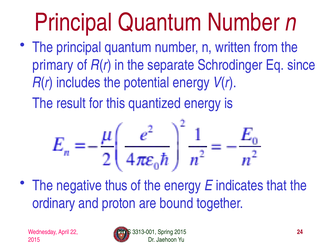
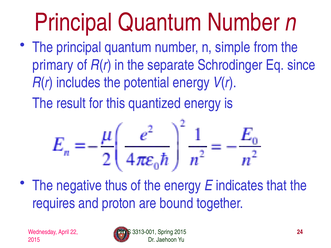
written: written -> simple (233, 47)
ordinary: ordinary -> requires (54, 203)
